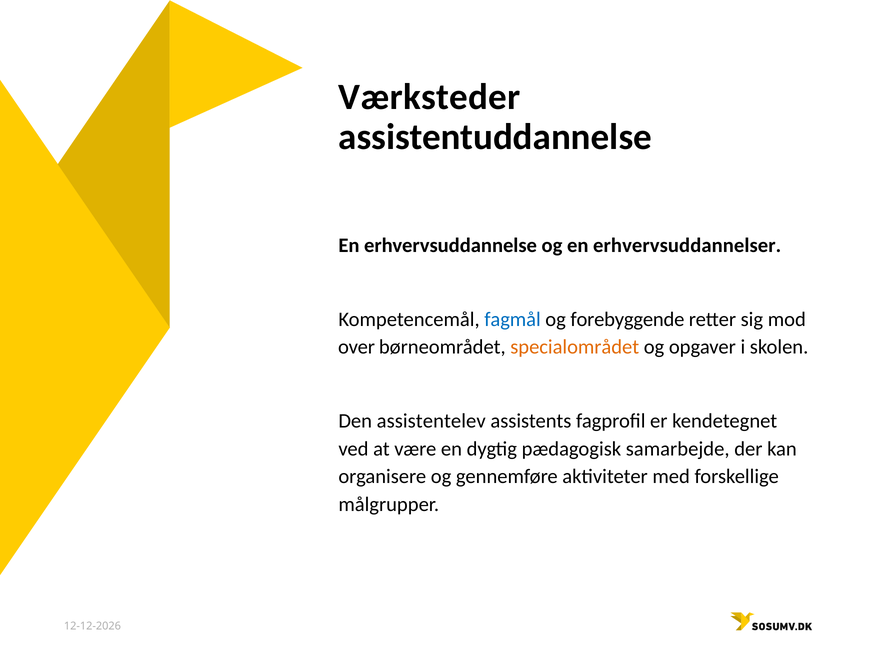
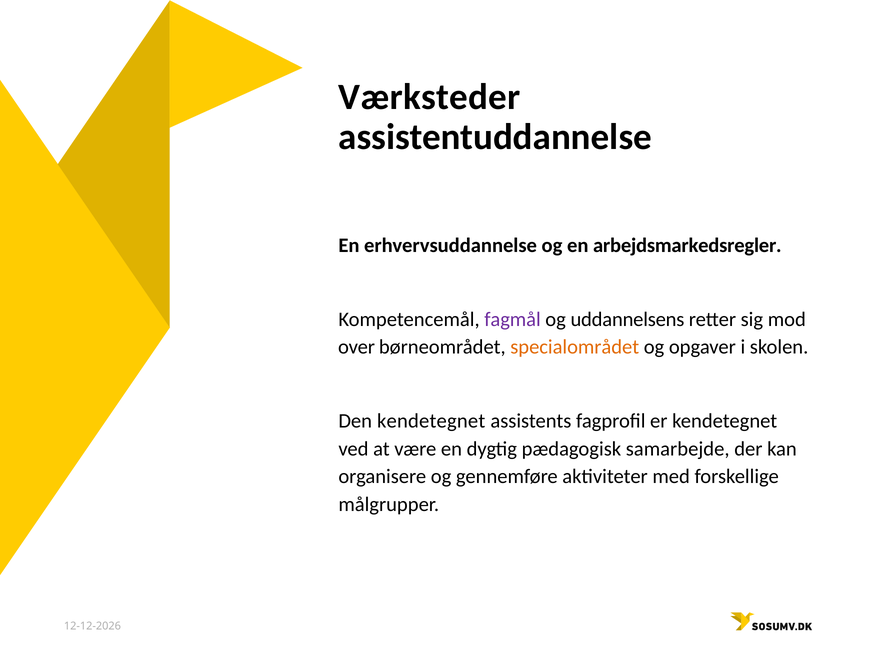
erhvervsuddannelser: erhvervsuddannelser -> arbejdsmarkedsregler (687, 245)
fagmål colour: blue -> purple (513, 319)
forebyggende: forebyggende -> uddannelsens (627, 319)
Den assistentelev: assistentelev -> kendetegnet (431, 421)
